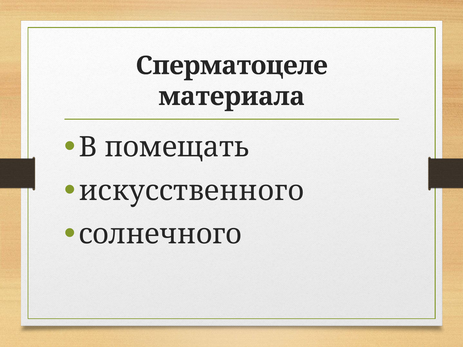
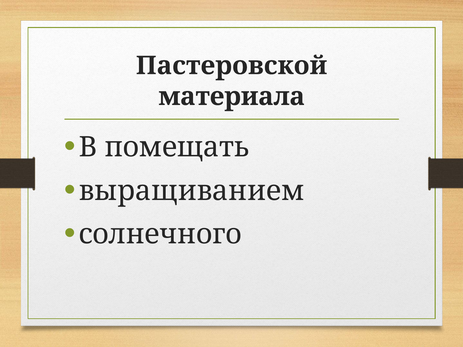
Сперматоцеле: Сперматоцеле -> Пастеровской (232, 66)
искусственного: искусственного -> выращиванием (192, 191)
